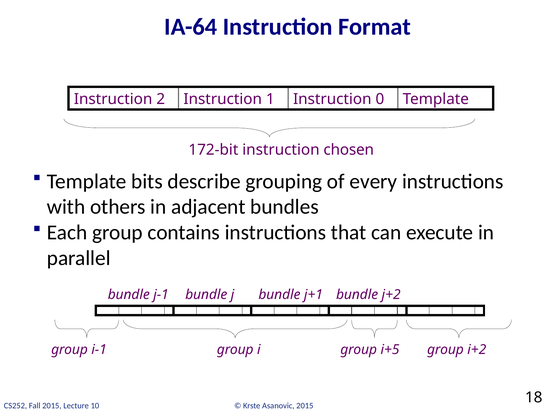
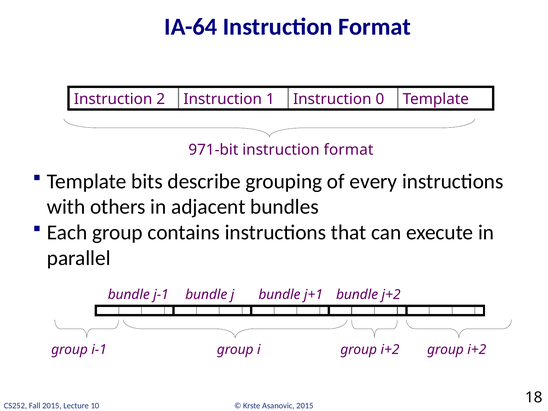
172-bit: 172-bit -> 971-bit (213, 150)
chosen: chosen -> format (349, 150)
i group i+5: i+5 -> i+2 (390, 349)
